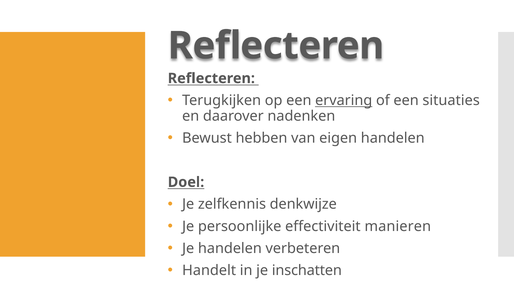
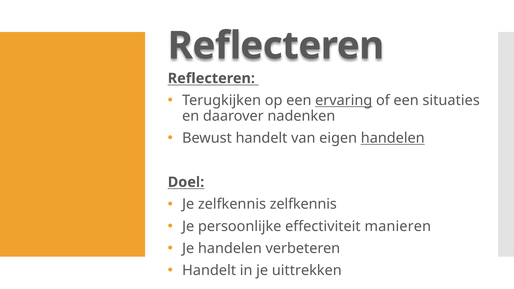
Bewust hebben: hebben -> handelt (261, 138)
handelen underline: none -> present (393, 138)
zelfkennis denkwijze: denkwijze -> zelfkennis (303, 204)
inschatten: inschatten -> uittrekken (307, 270)
